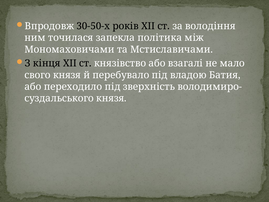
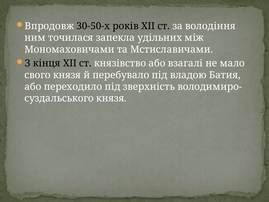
політика: політика -> удiльних (160, 38)
